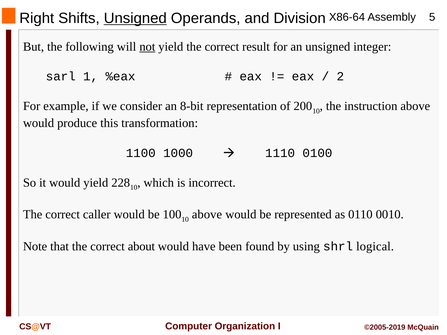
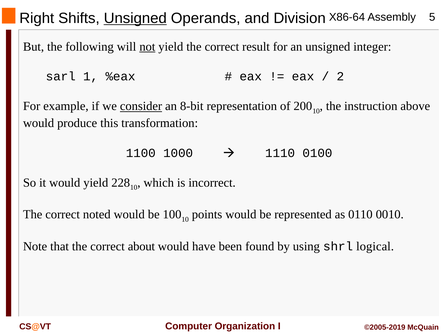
consider underline: none -> present (141, 106)
caller: caller -> noted (97, 215)
above: above -> points (207, 215)
